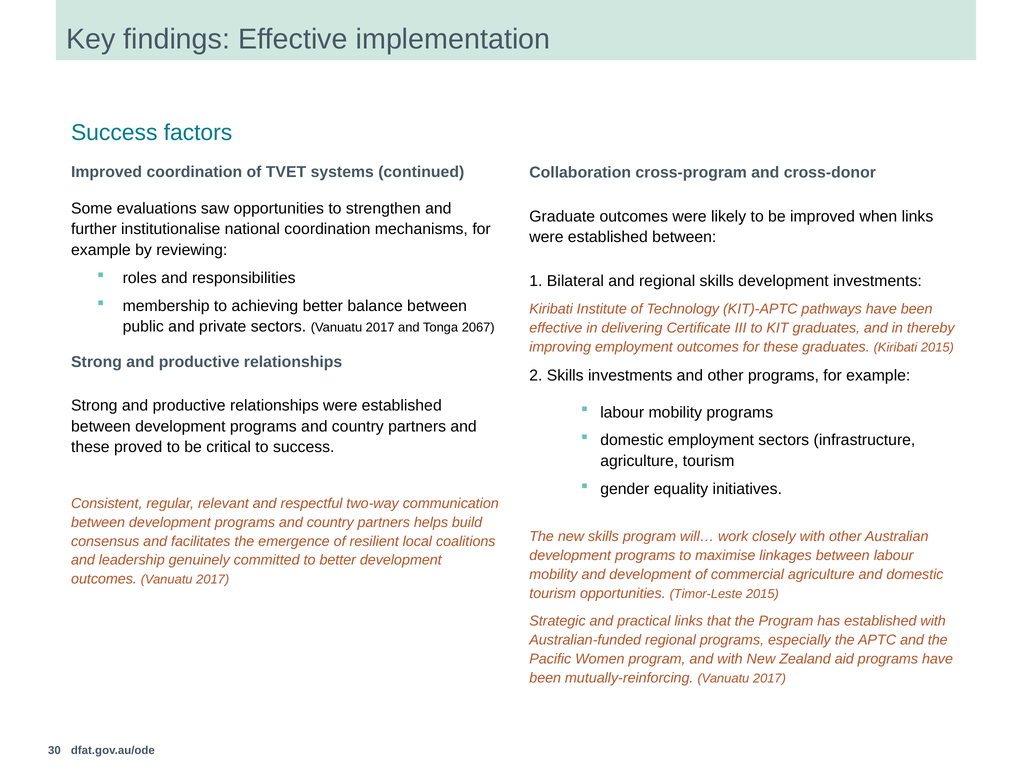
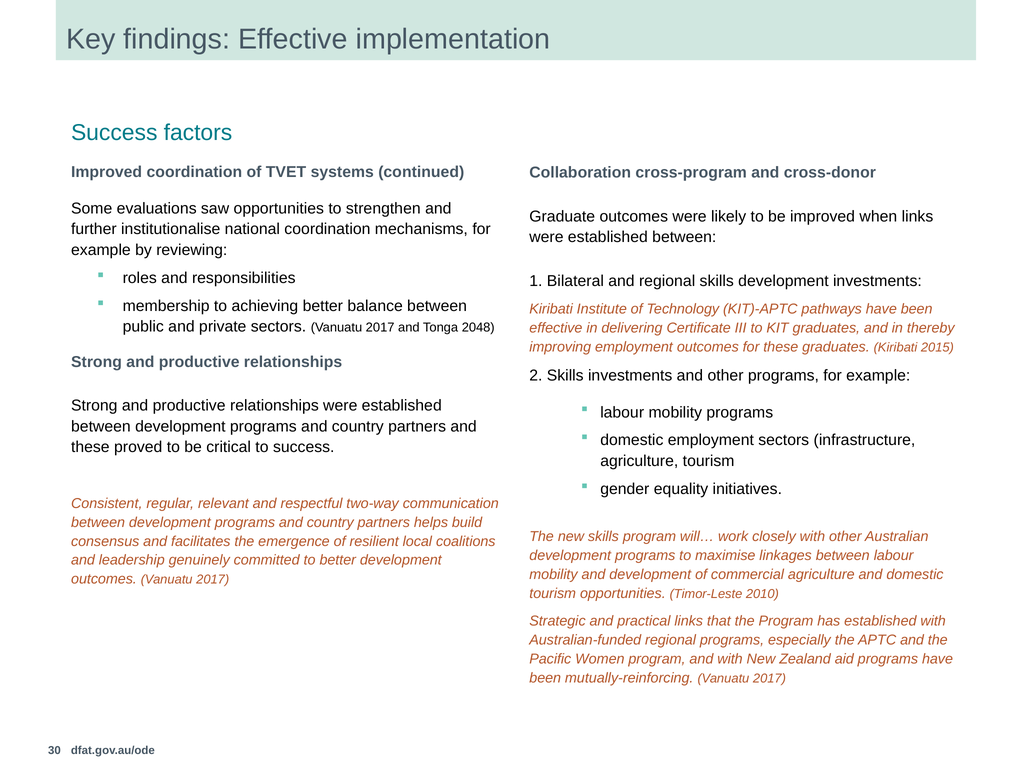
2067: 2067 -> 2048 (478, 328)
Timor-Leste 2015: 2015 -> 2010 (762, 594)
